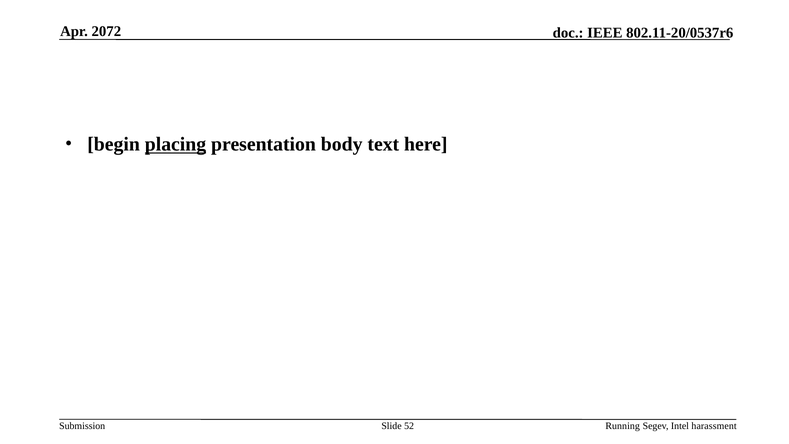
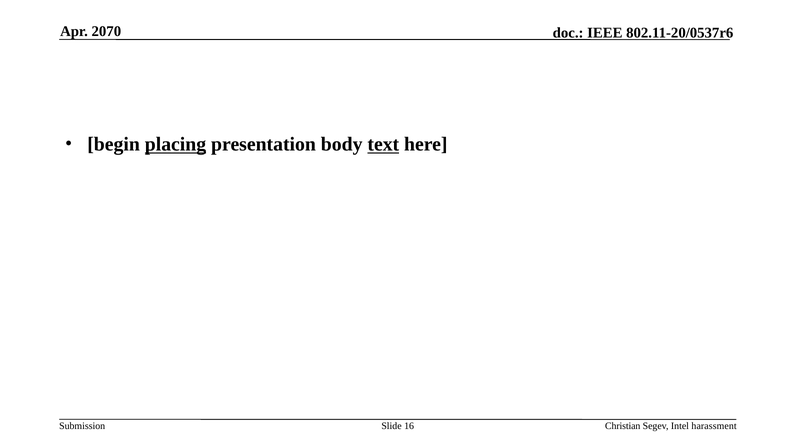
2072: 2072 -> 2070 (106, 31)
text underline: none -> present (383, 144)
52: 52 -> 16 (409, 426)
Running: Running -> Christian (623, 426)
